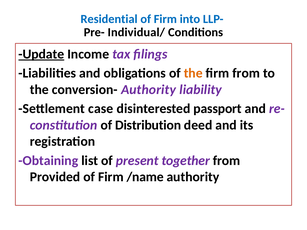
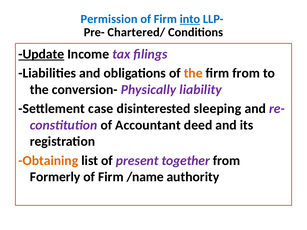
Residential: Residential -> Permission (109, 19)
into underline: none -> present (190, 19)
Individual/: Individual/ -> Chartered/ (136, 32)
conversion- Authority: Authority -> Physically (149, 90)
passport: passport -> sleeping (217, 109)
Distribution: Distribution -> Accountant (148, 125)
Obtaining colour: purple -> orange (48, 161)
Provided: Provided -> Formerly (55, 177)
